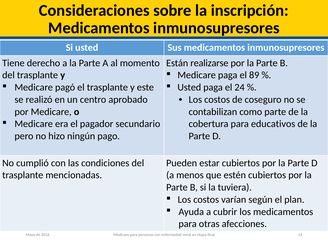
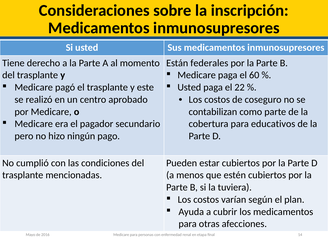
realizarse: realizarse -> federales (209, 63)
89: 89 -> 60 (254, 75)
24: 24 -> 22 (240, 87)
